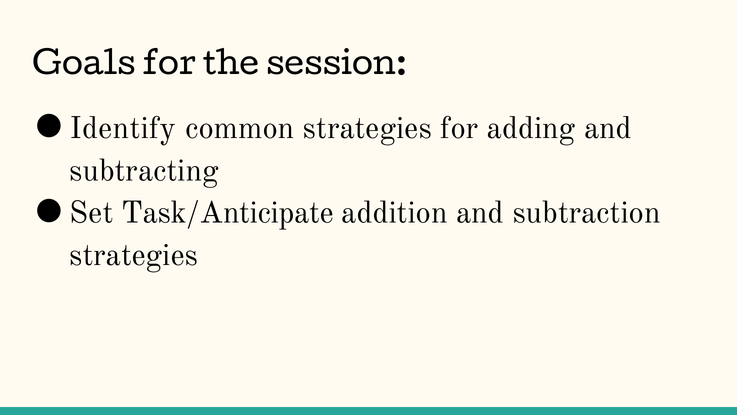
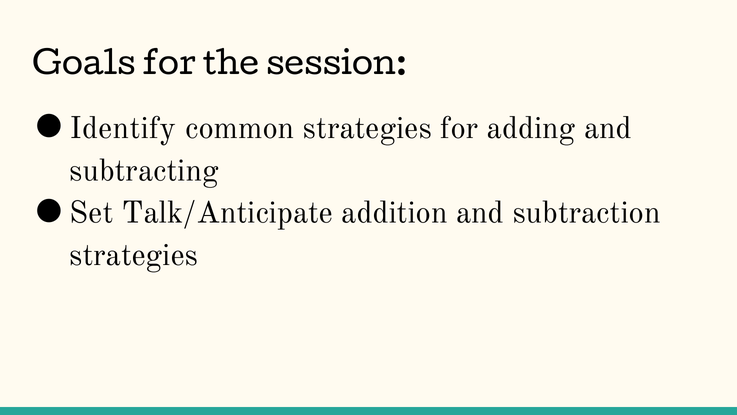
Task/Anticipate: Task/Anticipate -> Talk/Anticipate (227, 213)
